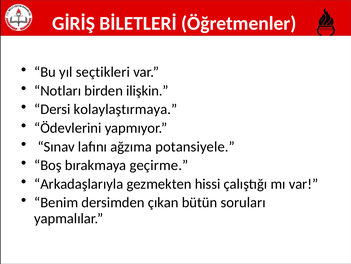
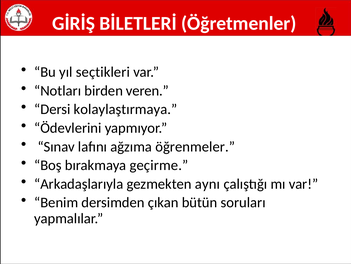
ilişkin: ilişkin -> veren (147, 90)
potansiyele: potansiyele -> öğrenmeler (195, 146)
hissi: hissi -> aynı (207, 183)
